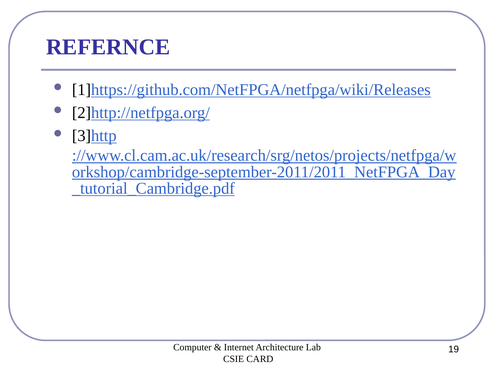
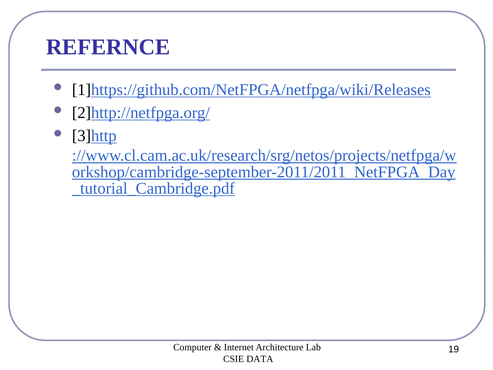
CARD: CARD -> DATA (260, 359)
